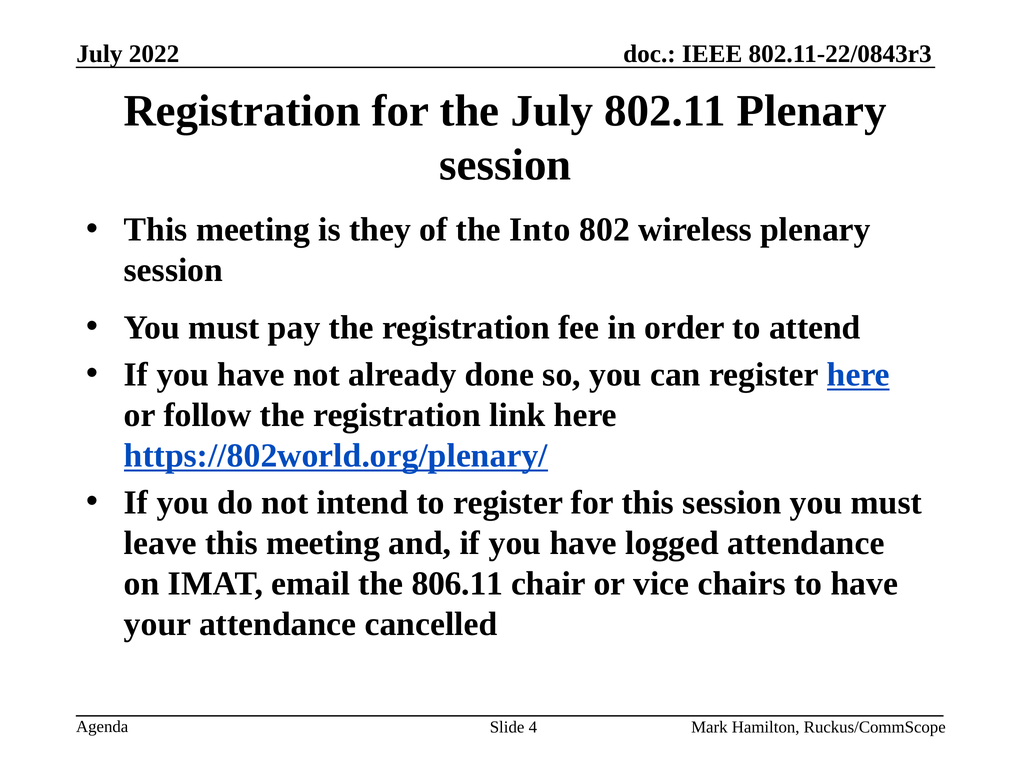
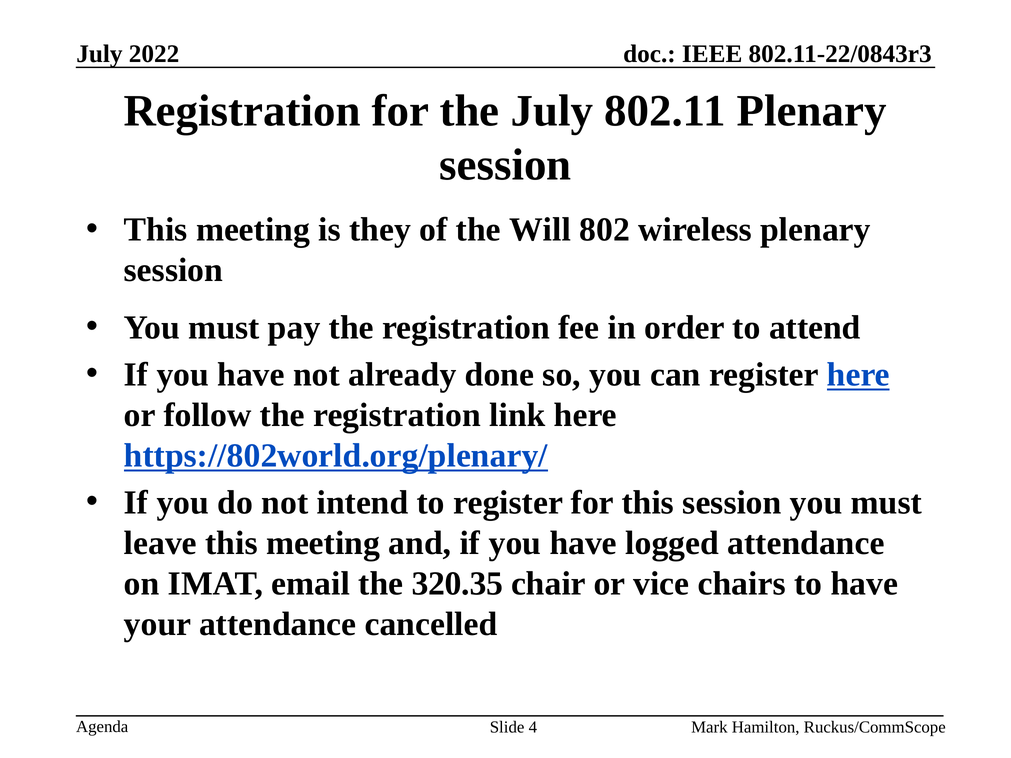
Into: Into -> Will (540, 230)
806.11: 806.11 -> 320.35 (457, 584)
